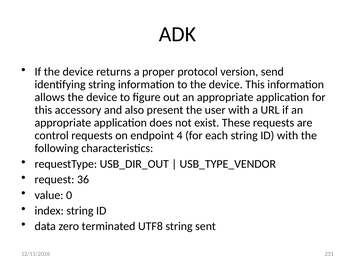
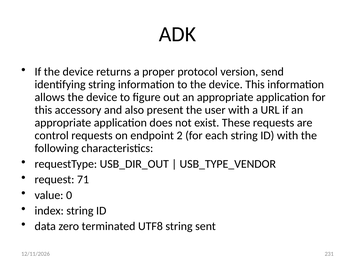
4: 4 -> 2 (180, 136)
36: 36 -> 71 (83, 180)
